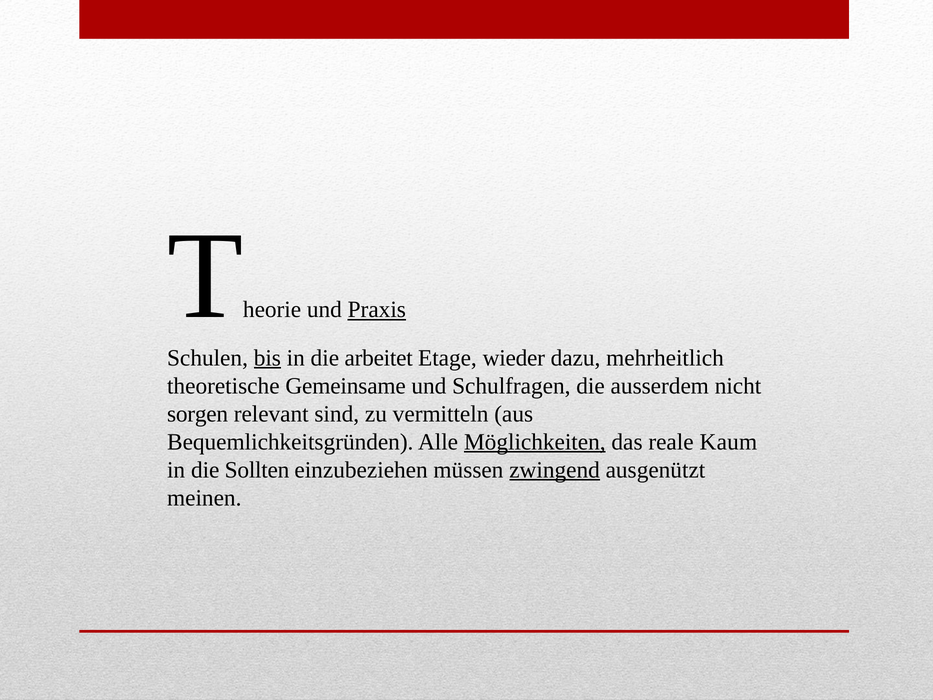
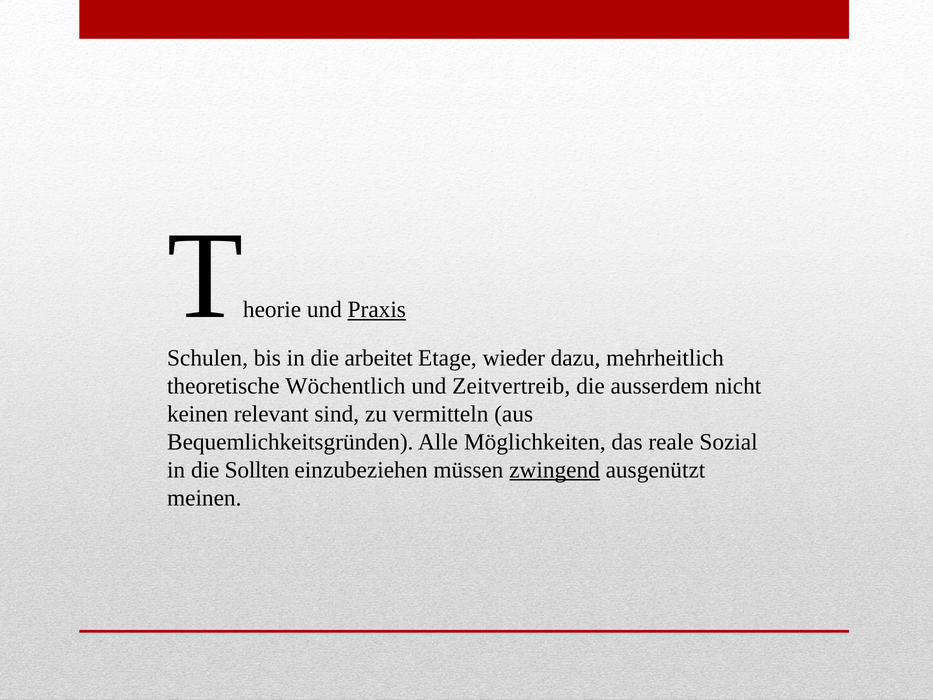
bis underline: present -> none (267, 358)
Gemeinsame: Gemeinsame -> Wöchentlich (345, 386)
Schulfragen: Schulfragen -> Zeitvertreib (511, 386)
sorgen: sorgen -> keinen (198, 414)
Möglichkeiten underline: present -> none (535, 442)
Kaum: Kaum -> Sozial (729, 442)
